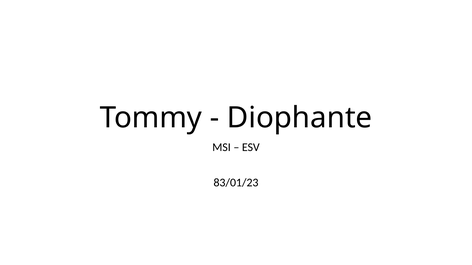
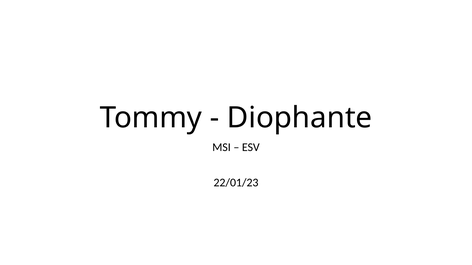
83/01/23: 83/01/23 -> 22/01/23 (236, 183)
